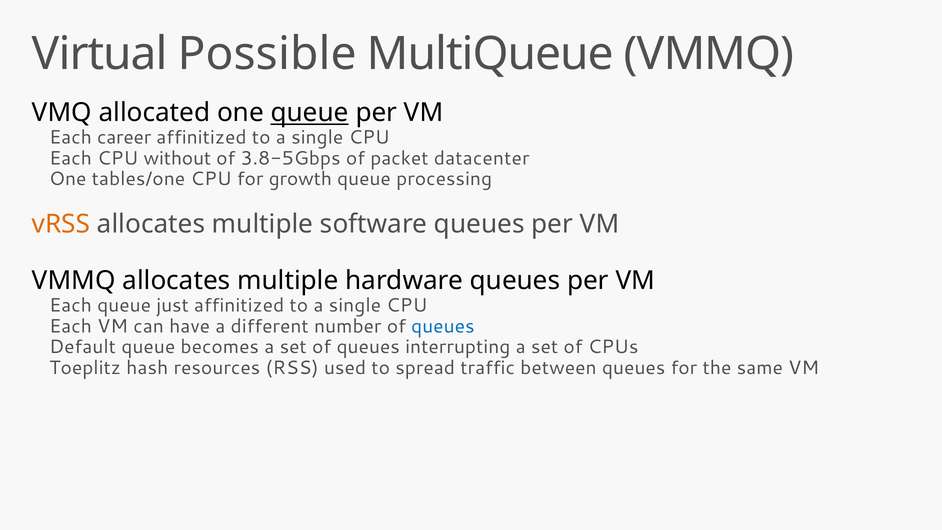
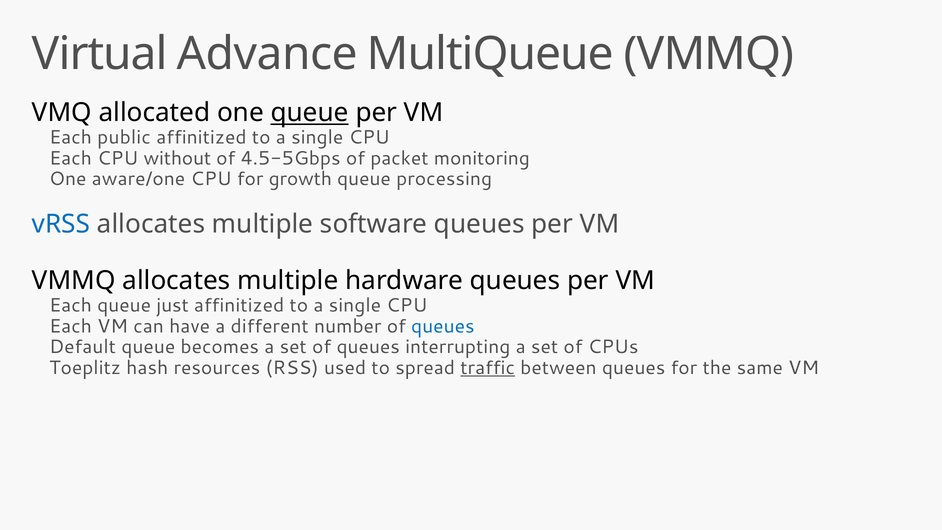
Possible: Possible -> Advance (267, 54)
career: career -> public (124, 137)
3.8-5Gbps: 3.8-5Gbps -> 4.5-5Gbps (291, 158)
datacenter: datacenter -> monitoring (482, 158)
tables/one: tables/one -> aware/one (138, 179)
vRSS colour: orange -> blue (61, 224)
traffic underline: none -> present (488, 368)
